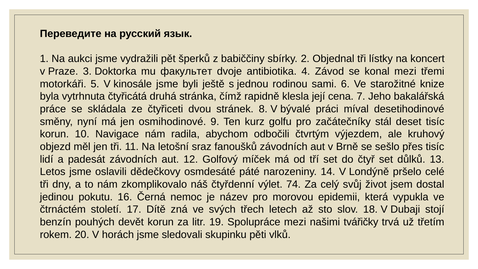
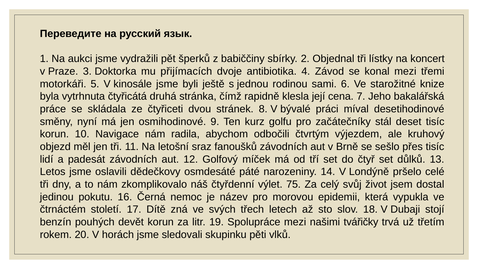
факультет: факультет -> přijímacích (186, 71)
74: 74 -> 75 (294, 184)
